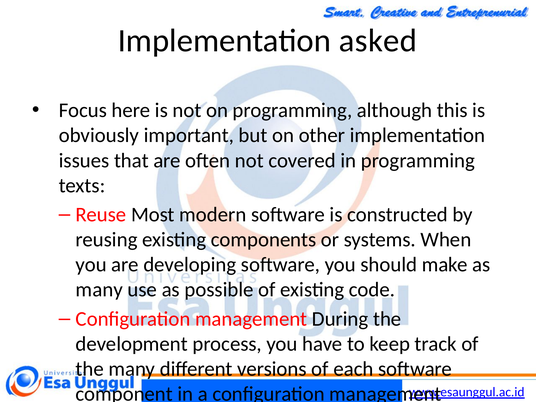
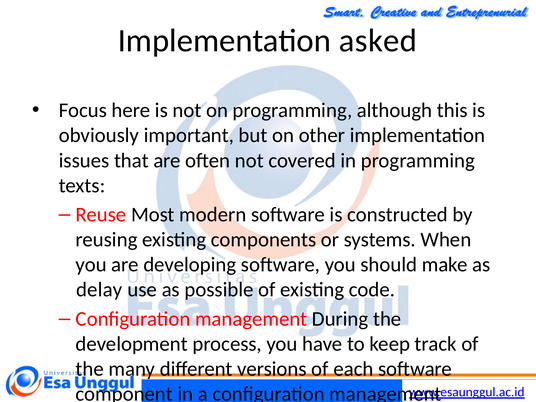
many: many -> delay (99, 290)
